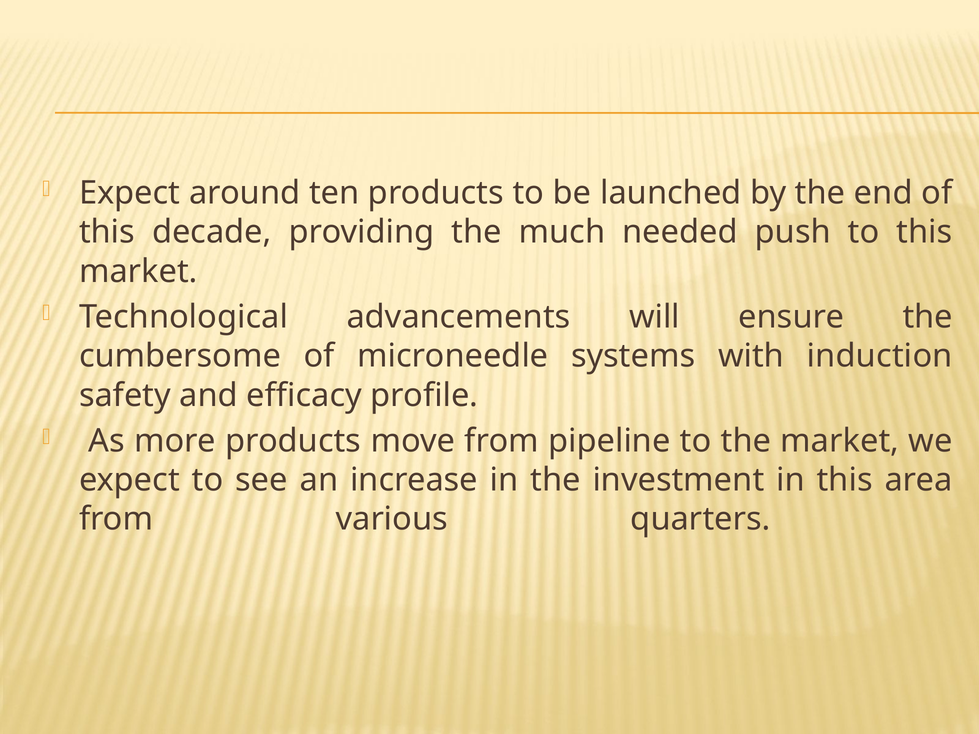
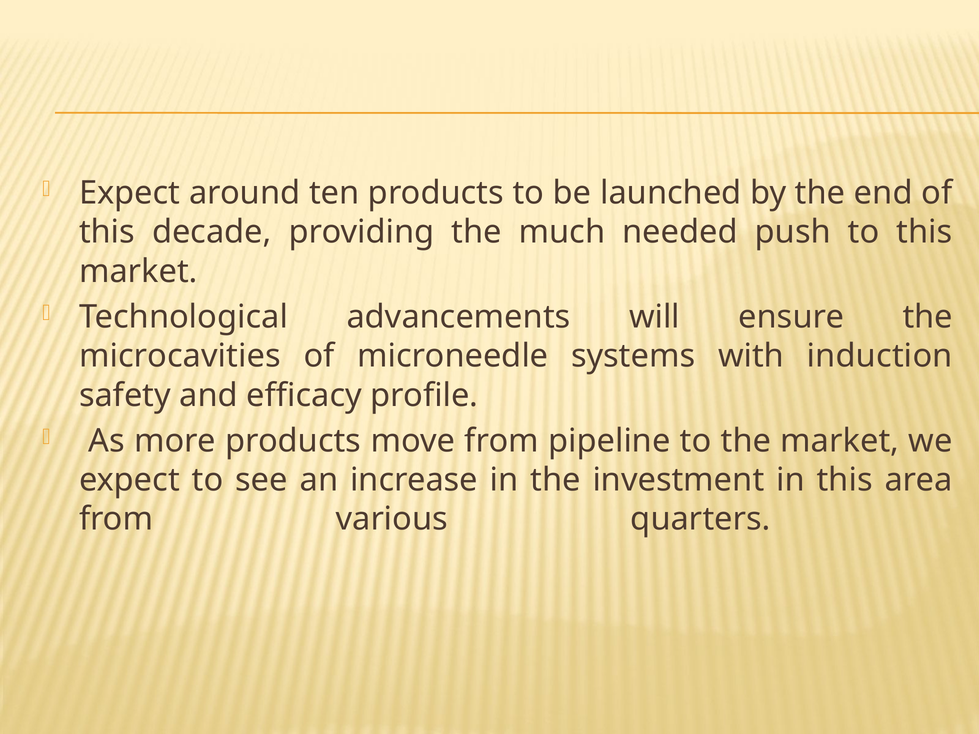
cumbersome: cumbersome -> microcavities (180, 356)
